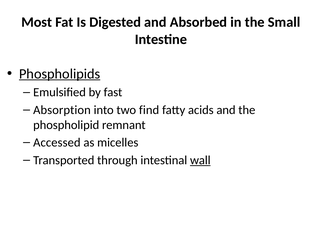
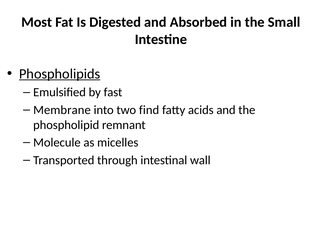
Absorption: Absorption -> Membrane (62, 110)
Accessed: Accessed -> Molecule (57, 142)
wall underline: present -> none (200, 160)
